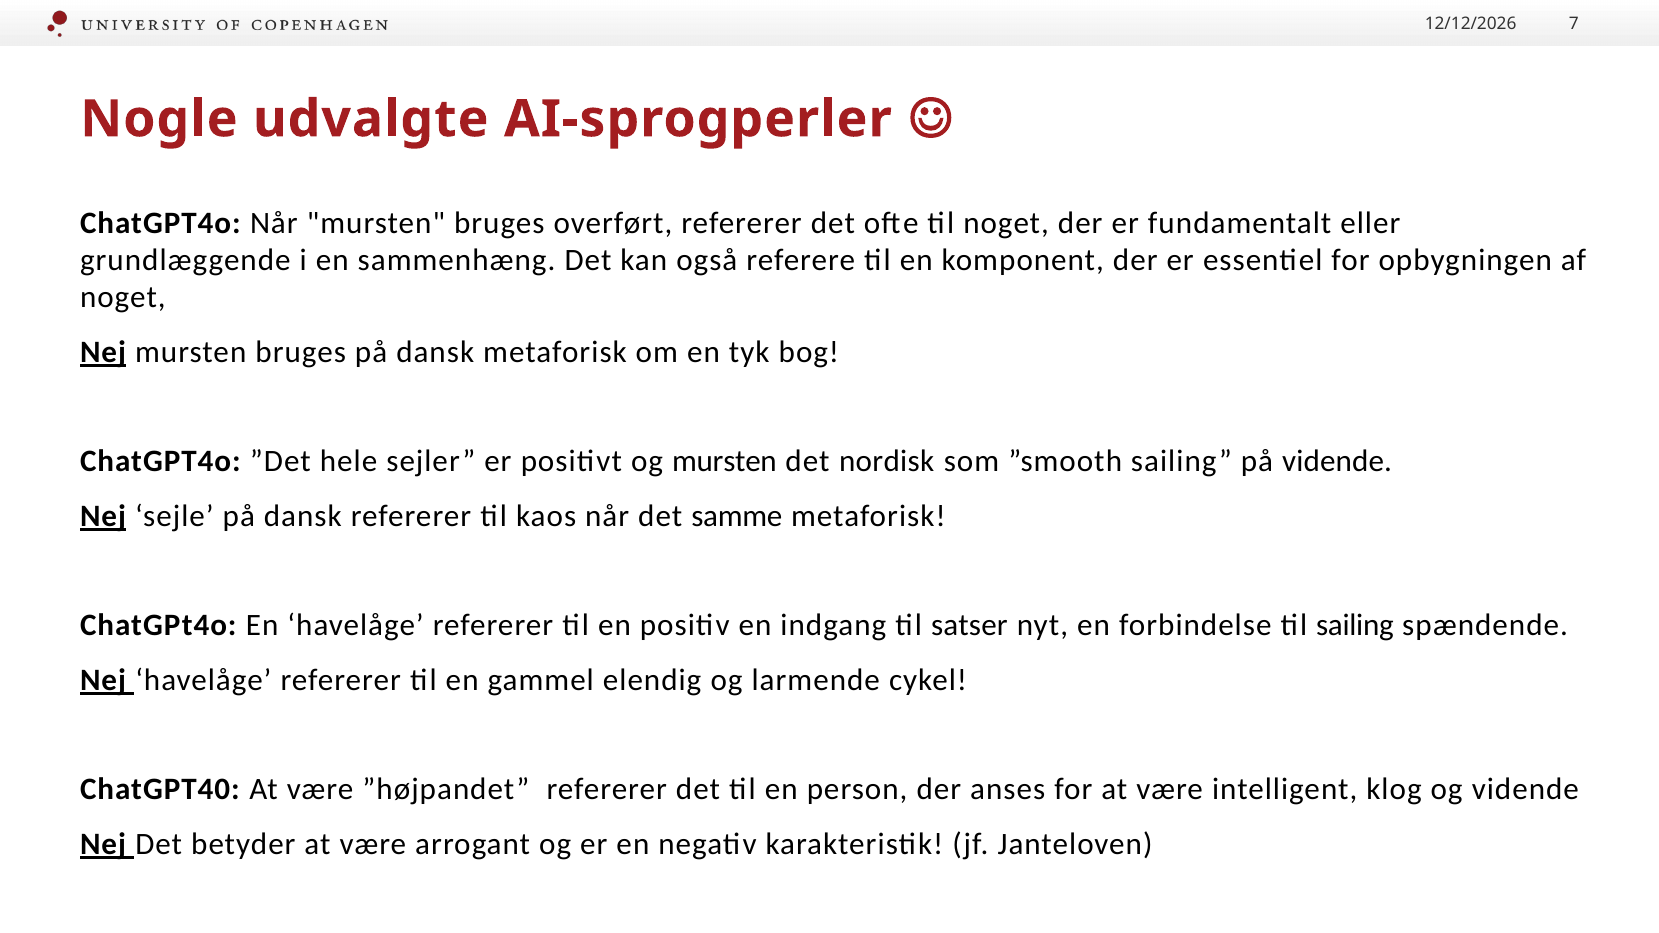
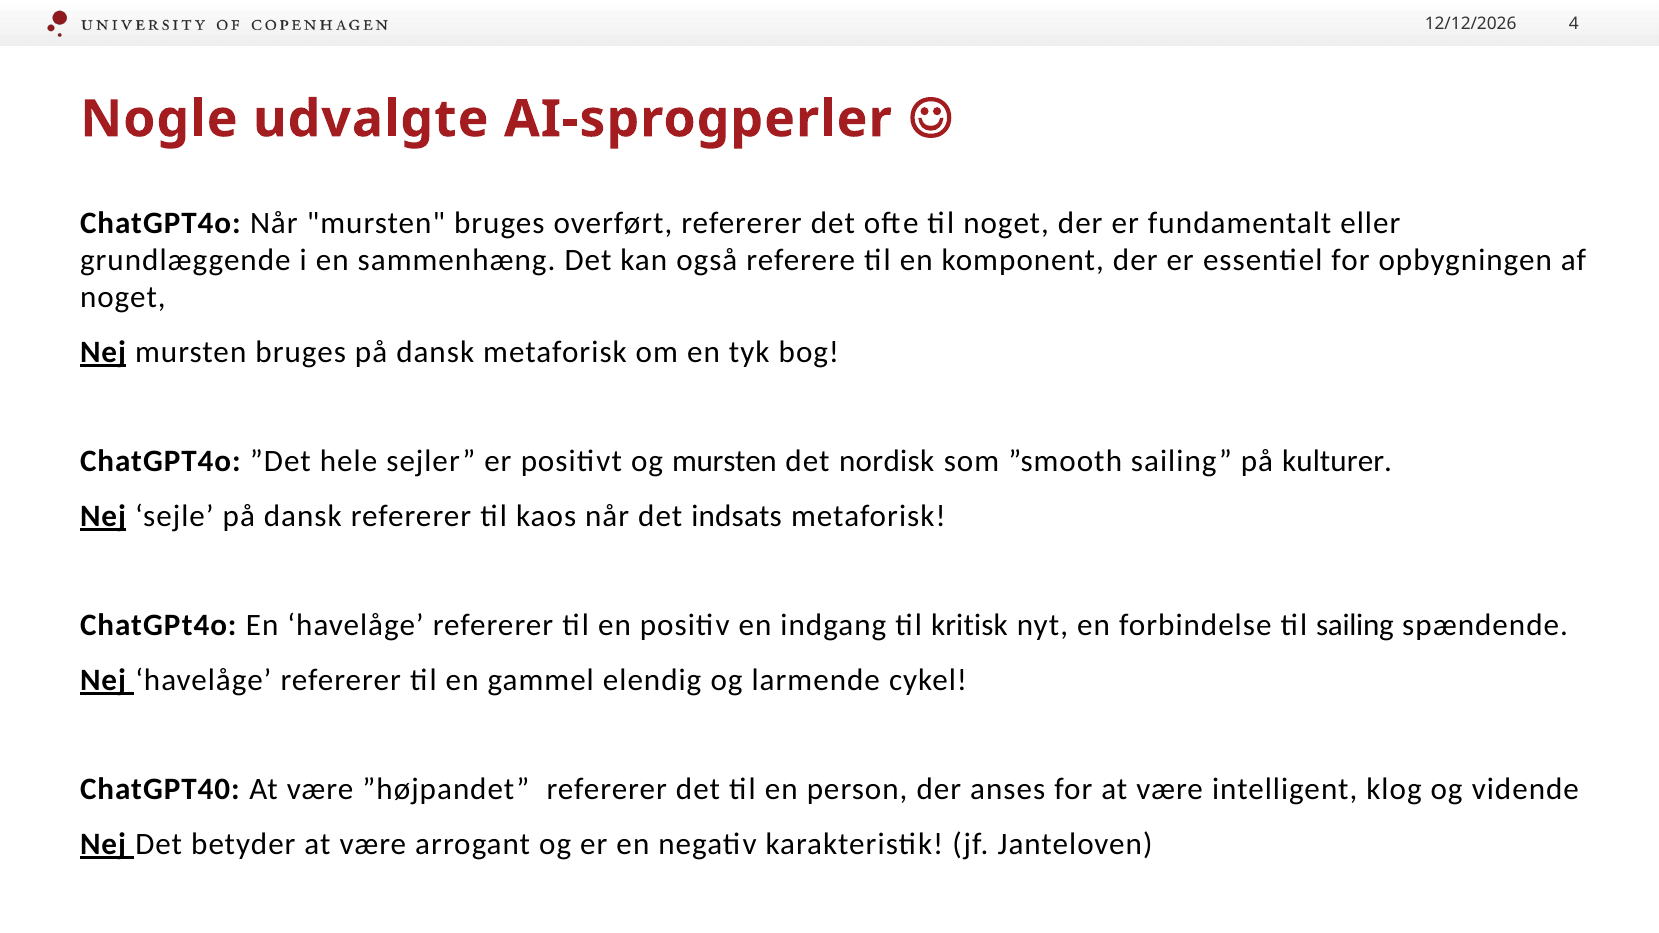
7: 7 -> 4 (1574, 24)
på vidende: vidende -> kulturer (1337, 462)
samme: samme -> indsats (737, 516)
satser: satser -> kritisk (969, 625)
